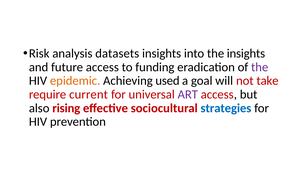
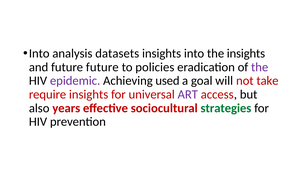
Risk: Risk -> Into (39, 53)
future access: access -> future (102, 67)
funding: funding -> policies (155, 67)
epidemic colour: orange -> purple (75, 81)
require current: current -> insights (89, 94)
rising: rising -> years (66, 108)
strategies colour: blue -> green (226, 108)
